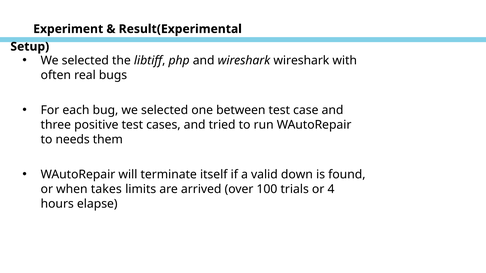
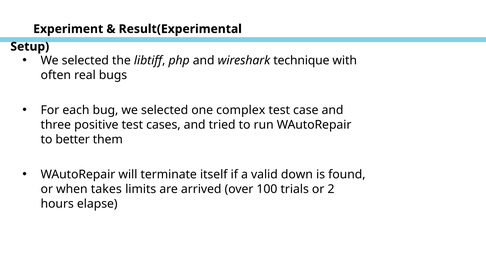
wireshark wireshark: wireshark -> technique (301, 61)
between: between -> complex (241, 110)
needs: needs -> better (73, 140)
or 4: 4 -> 2 (331, 189)
